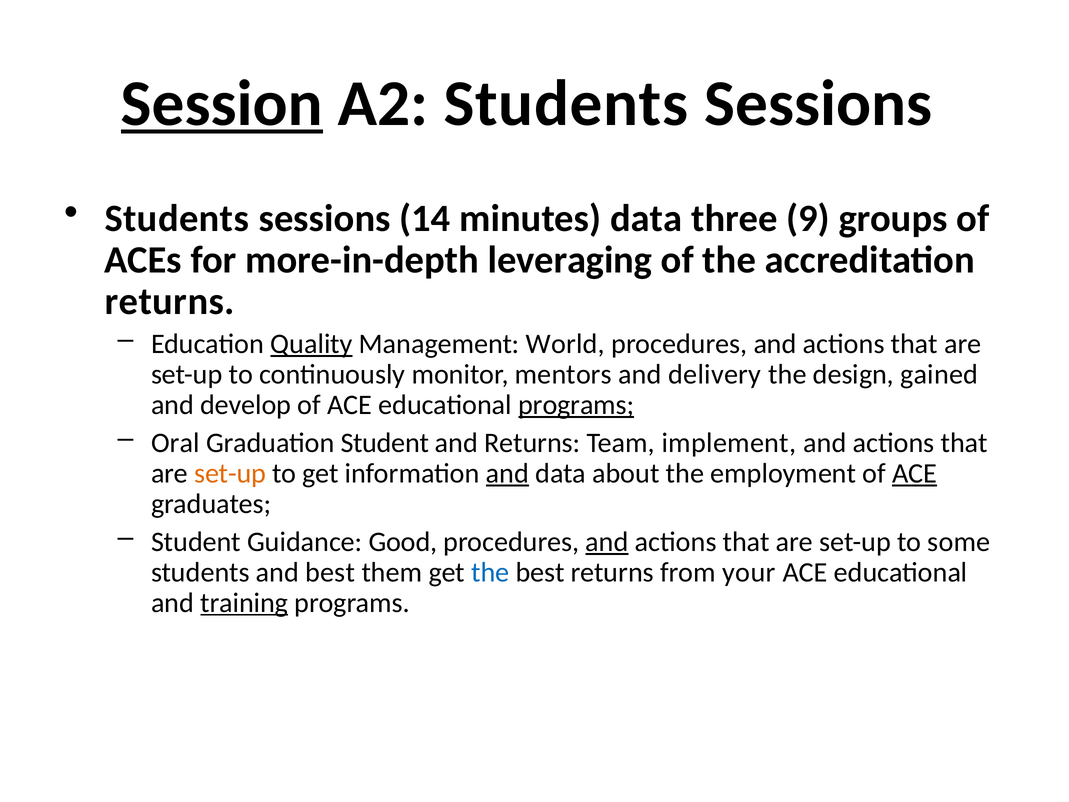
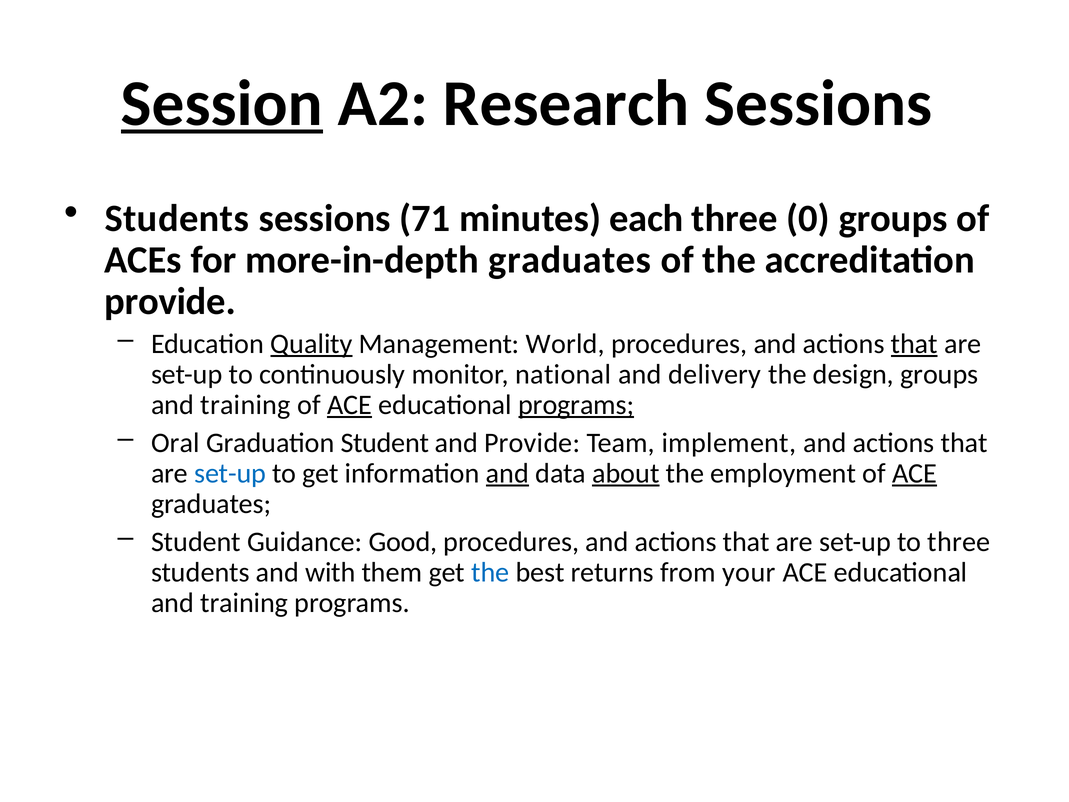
A2 Students: Students -> Research (566, 103)
14: 14 -> 71 (425, 218)
minutes data: data -> each (646, 218)
9: 9 -> 0 (808, 218)
more-in-depth leveraging: leveraging -> graduates (570, 260)
returns: returns -> provide (170, 302)
that underline: none -> present (914, 344)
mentors: mentors -> national (563, 374)
design gained: gained -> groups (939, 374)
develop: develop -> training (246, 405)
ACE underline: none -> present (350, 405)
and Returns: Returns -> Provide (532, 443)
set-up colour: orange -> blue (230, 473)
about underline: none -> present (626, 473)
and underline: present -> none (607, 542)
to some: some -> three (959, 542)
and best: best -> with (330, 572)
training underline: present -> none (244, 603)
